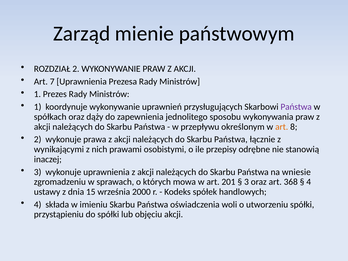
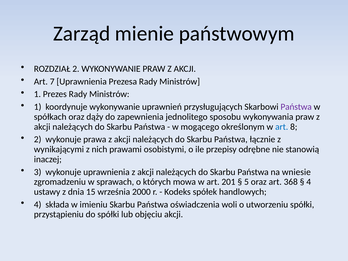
przepływu: przepływu -> mogącego (200, 127)
art colour: orange -> blue (282, 127)
3: 3 -> 5 (246, 182)
